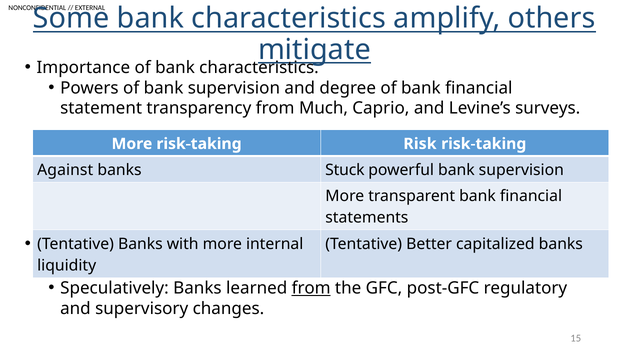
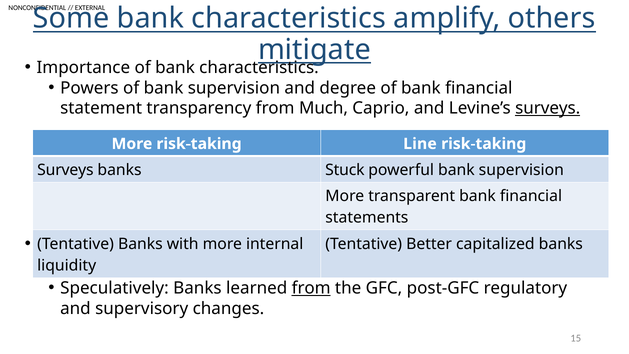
surveys underline: none -> present (548, 108)
Risk: Risk -> Line (420, 144)
Against: Against -> Surveys (65, 170)
